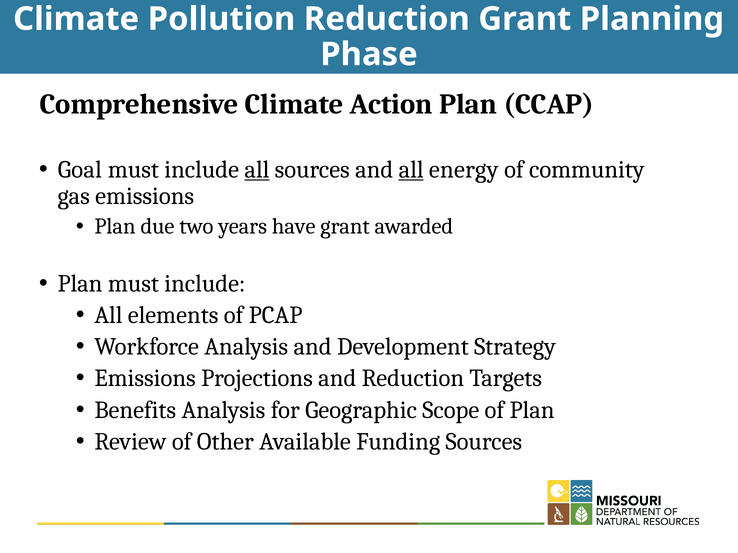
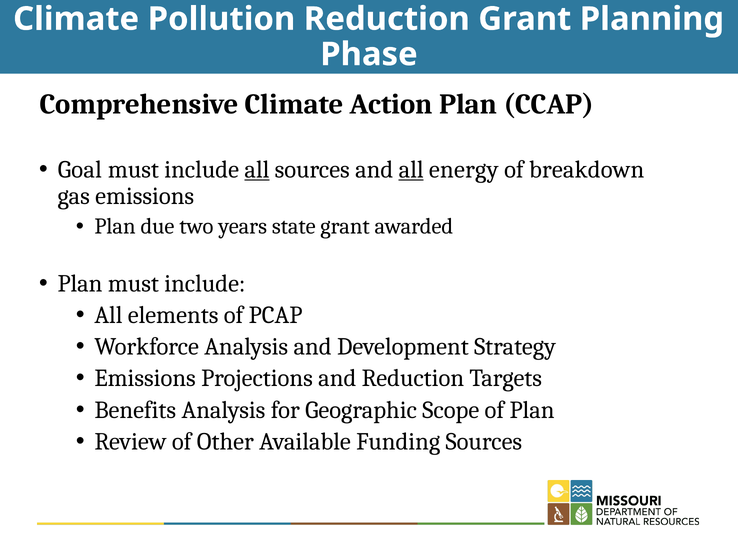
community: community -> breakdown (587, 170)
have: have -> state (294, 227)
